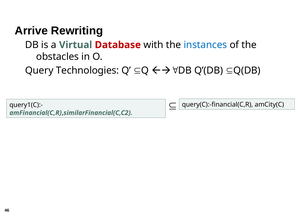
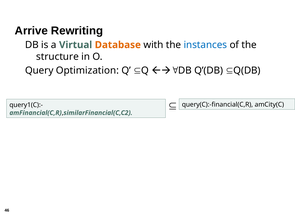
Database colour: red -> orange (118, 45)
obstacles: obstacles -> structure (57, 57)
Technologies: Technologies -> Optimization (87, 70)
